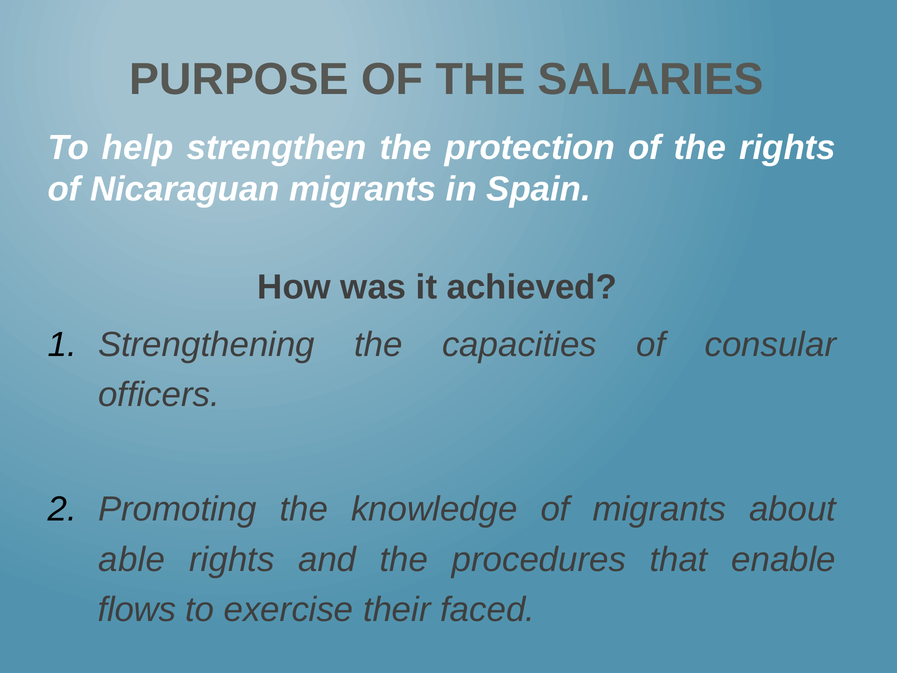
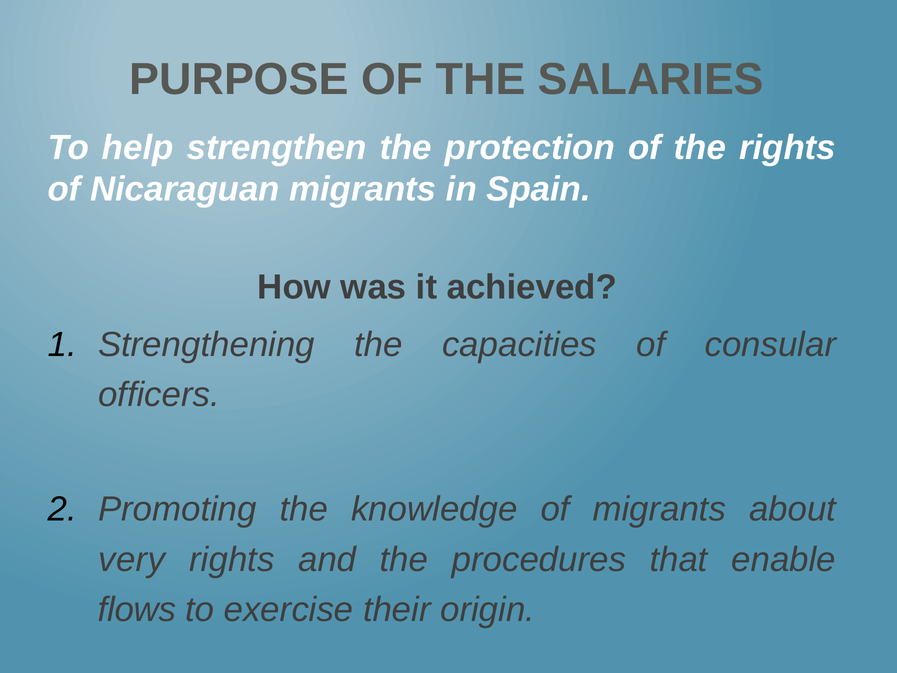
able: able -> very (132, 559)
faced: faced -> origin (488, 610)
